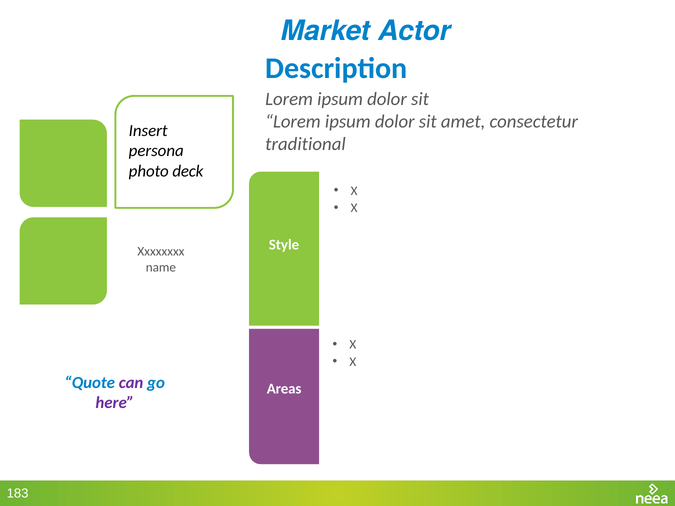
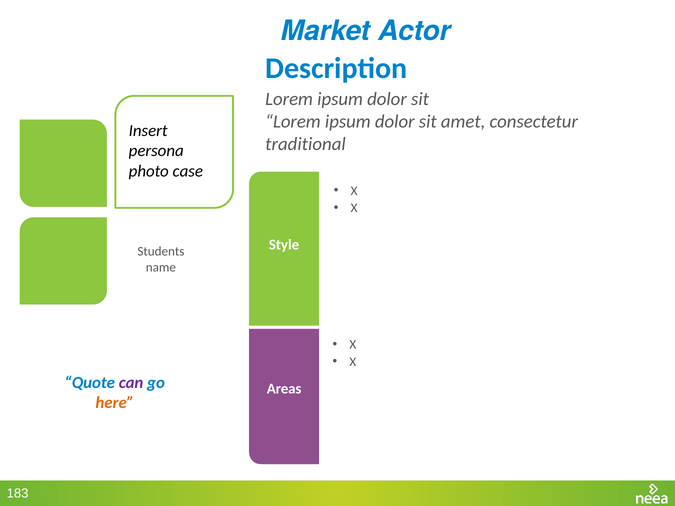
deck: deck -> case (188, 171)
Xxxxxxxx: Xxxxxxxx -> Students (161, 252)
here colour: purple -> orange (115, 403)
